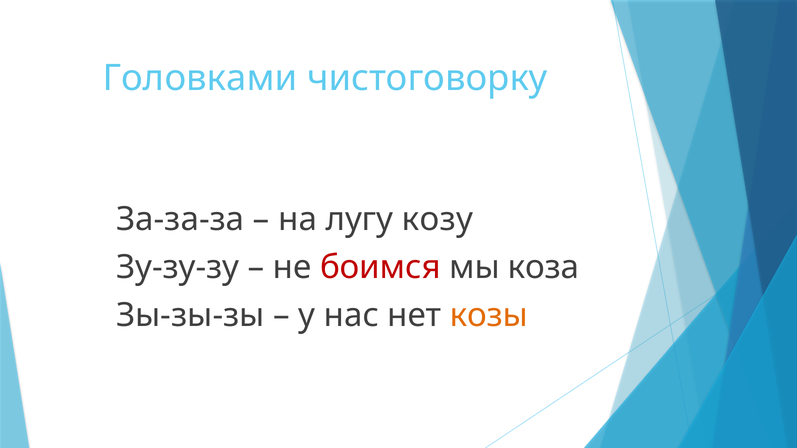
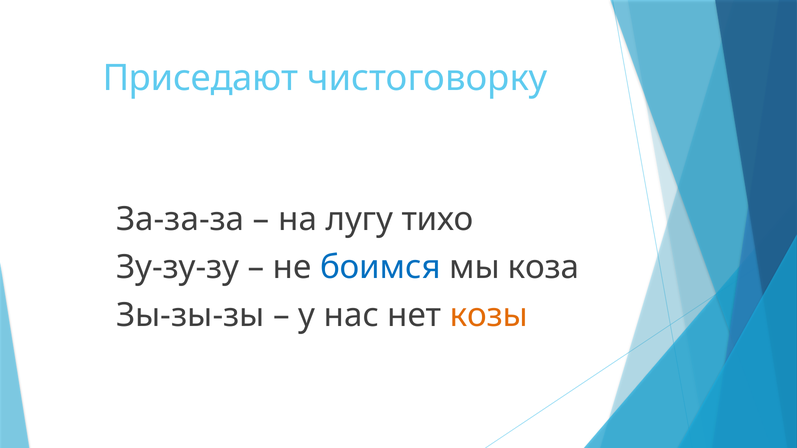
Головками: Головками -> Приседают (200, 78)
козу: козу -> тихо (438, 219)
боимся colour: red -> blue (380, 267)
